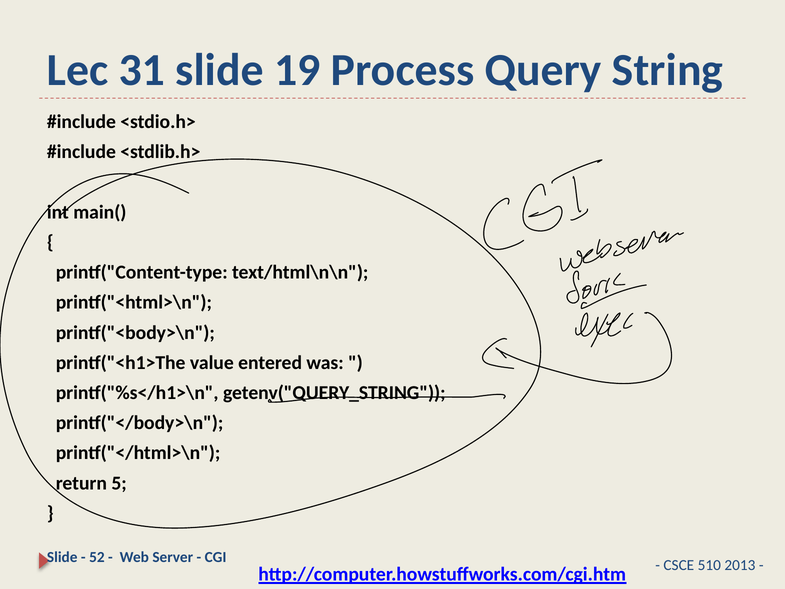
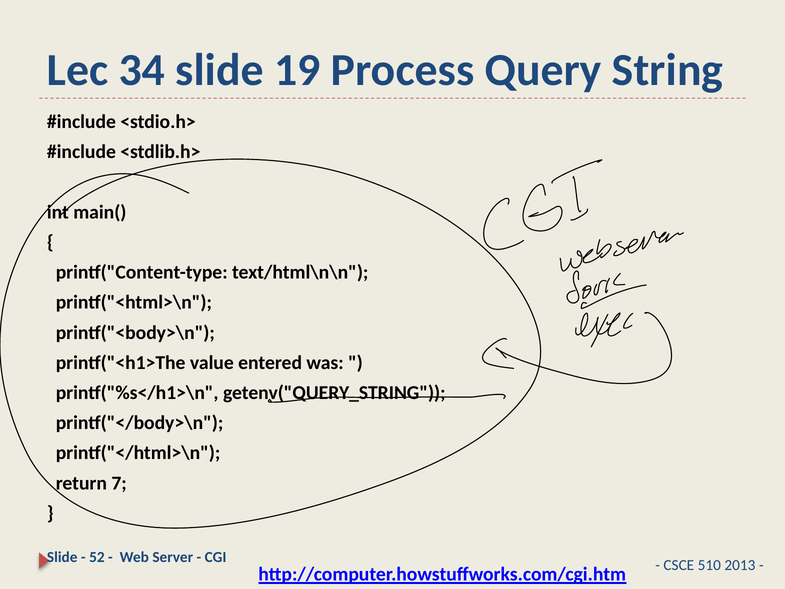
31: 31 -> 34 (142, 70)
5: 5 -> 7 (119, 483)
